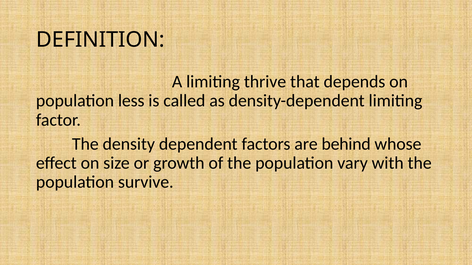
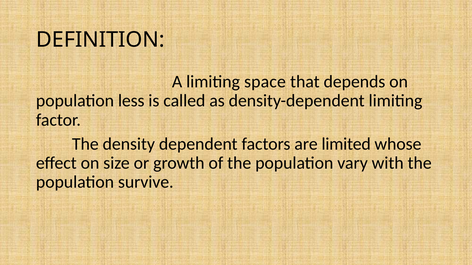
thrive: thrive -> space (265, 82)
behind: behind -> limited (346, 144)
